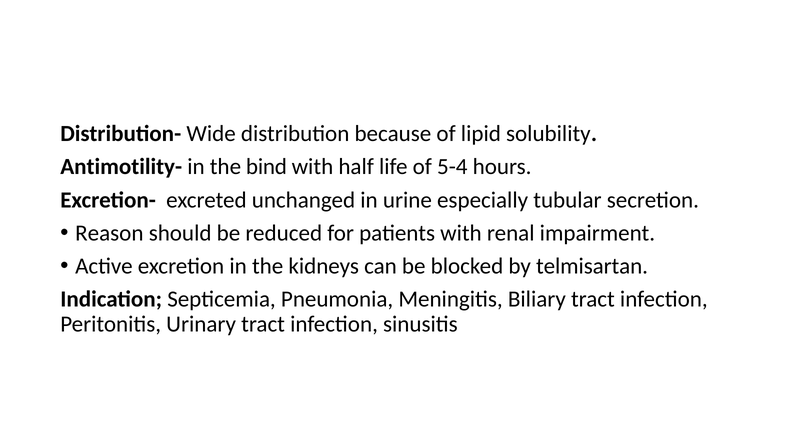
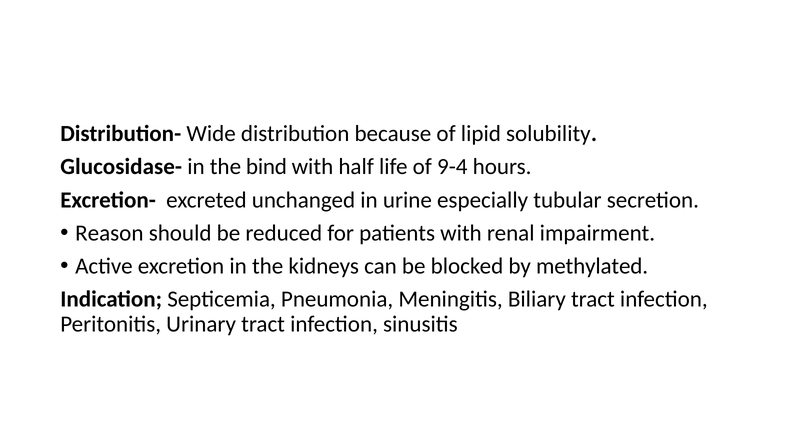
Antimotility-: Antimotility- -> Glucosidase- (121, 167)
5-4: 5-4 -> 9-4 (452, 167)
telmisartan: telmisartan -> methylated (592, 266)
